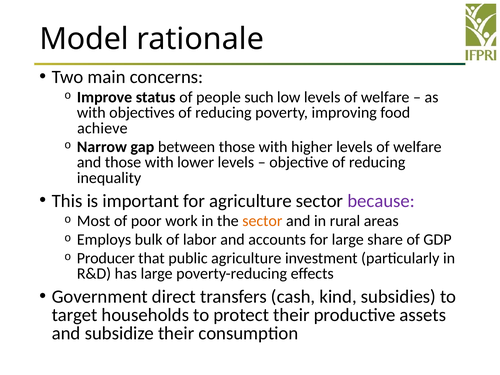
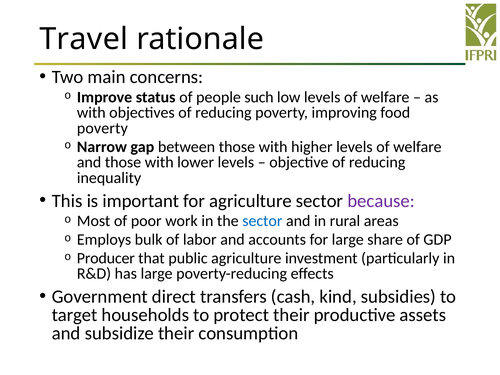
Model: Model -> Travel (84, 39)
achieve: achieve -> poverty (102, 128)
sector colour: orange -> blue (262, 221)
